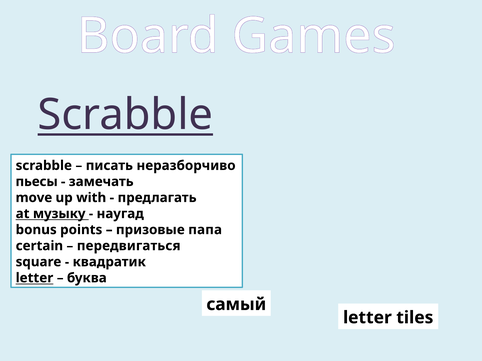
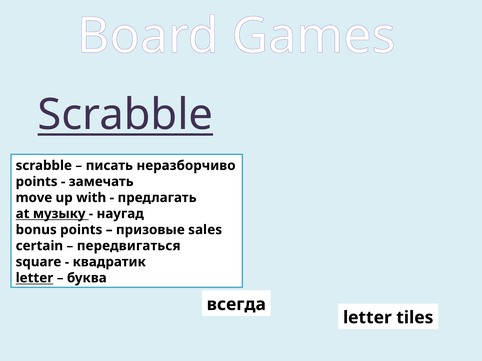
пьесы: пьесы -> points (37, 182)
папа: папа -> sales (205, 230)
самый: самый -> всегда (236, 305)
